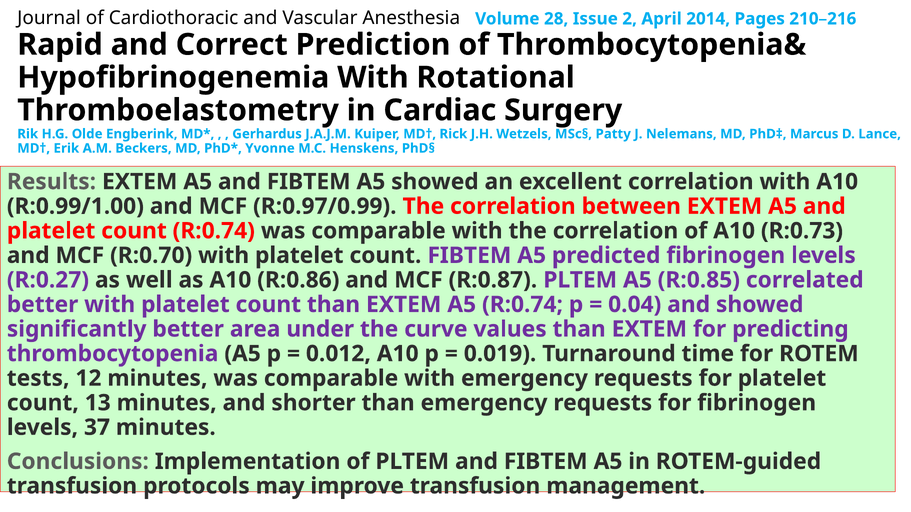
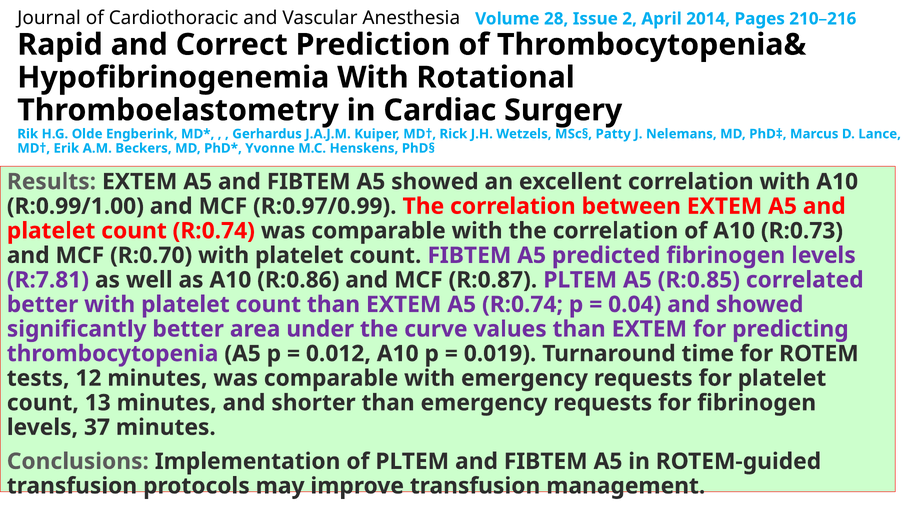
R:0.27: R:0.27 -> R:7.81 (48, 280)
